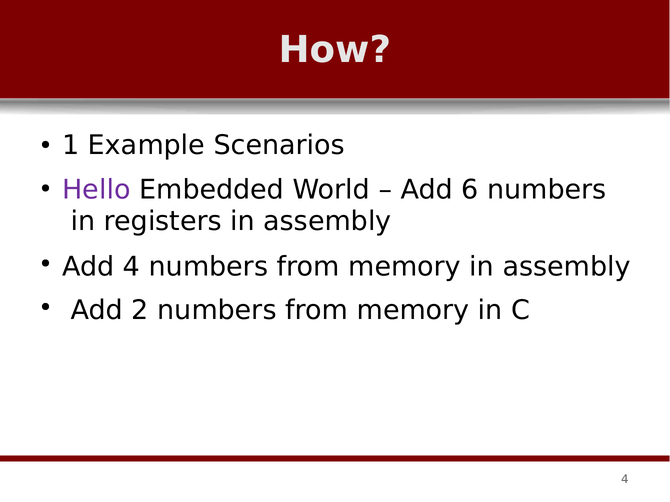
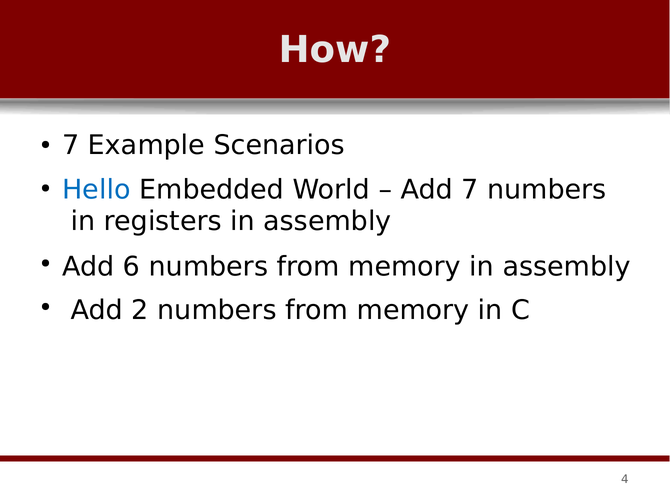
1: 1 -> 7 (71, 145)
Hello colour: purple -> blue (96, 190)
Add 6: 6 -> 7 (470, 190)
Add 4: 4 -> 6 (132, 267)
